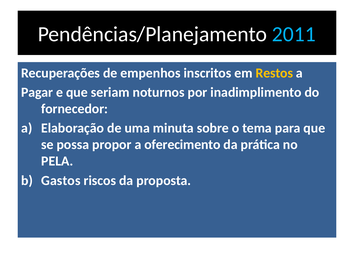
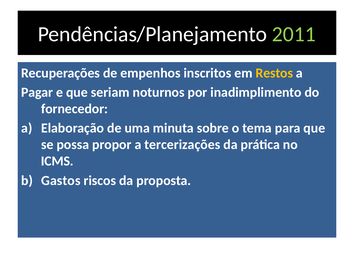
2011 colour: light blue -> light green (294, 34)
oferecimento: oferecimento -> tercerizações (182, 144)
PELA: PELA -> ICMS (57, 161)
